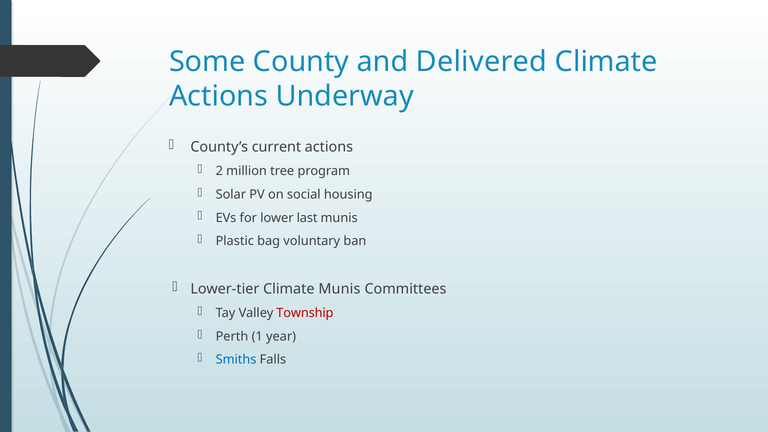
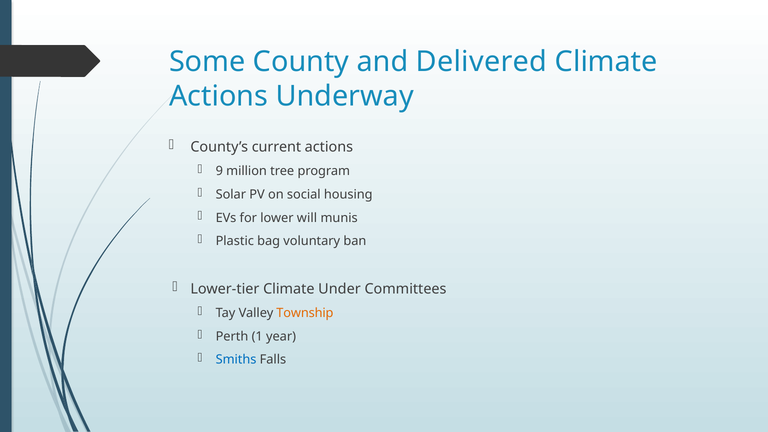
2: 2 -> 9 (219, 171)
last: last -> will (307, 218)
Climate Munis: Munis -> Under (339, 289)
Township colour: red -> orange (305, 313)
